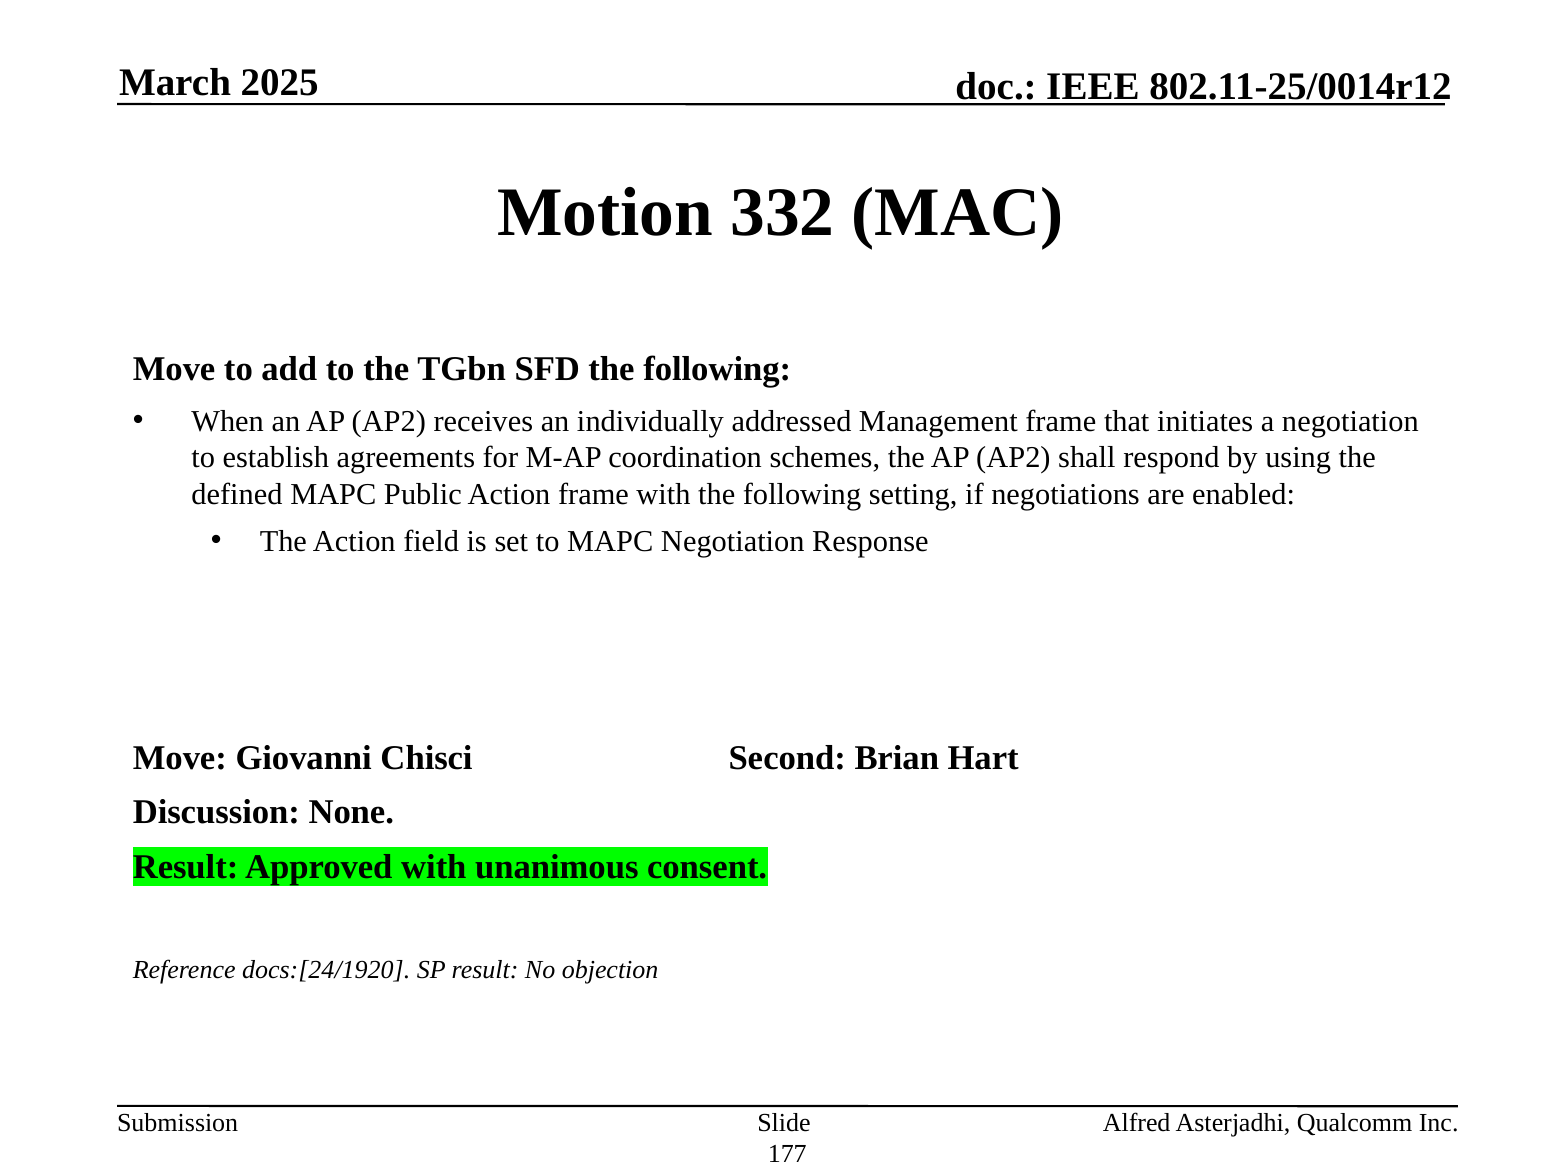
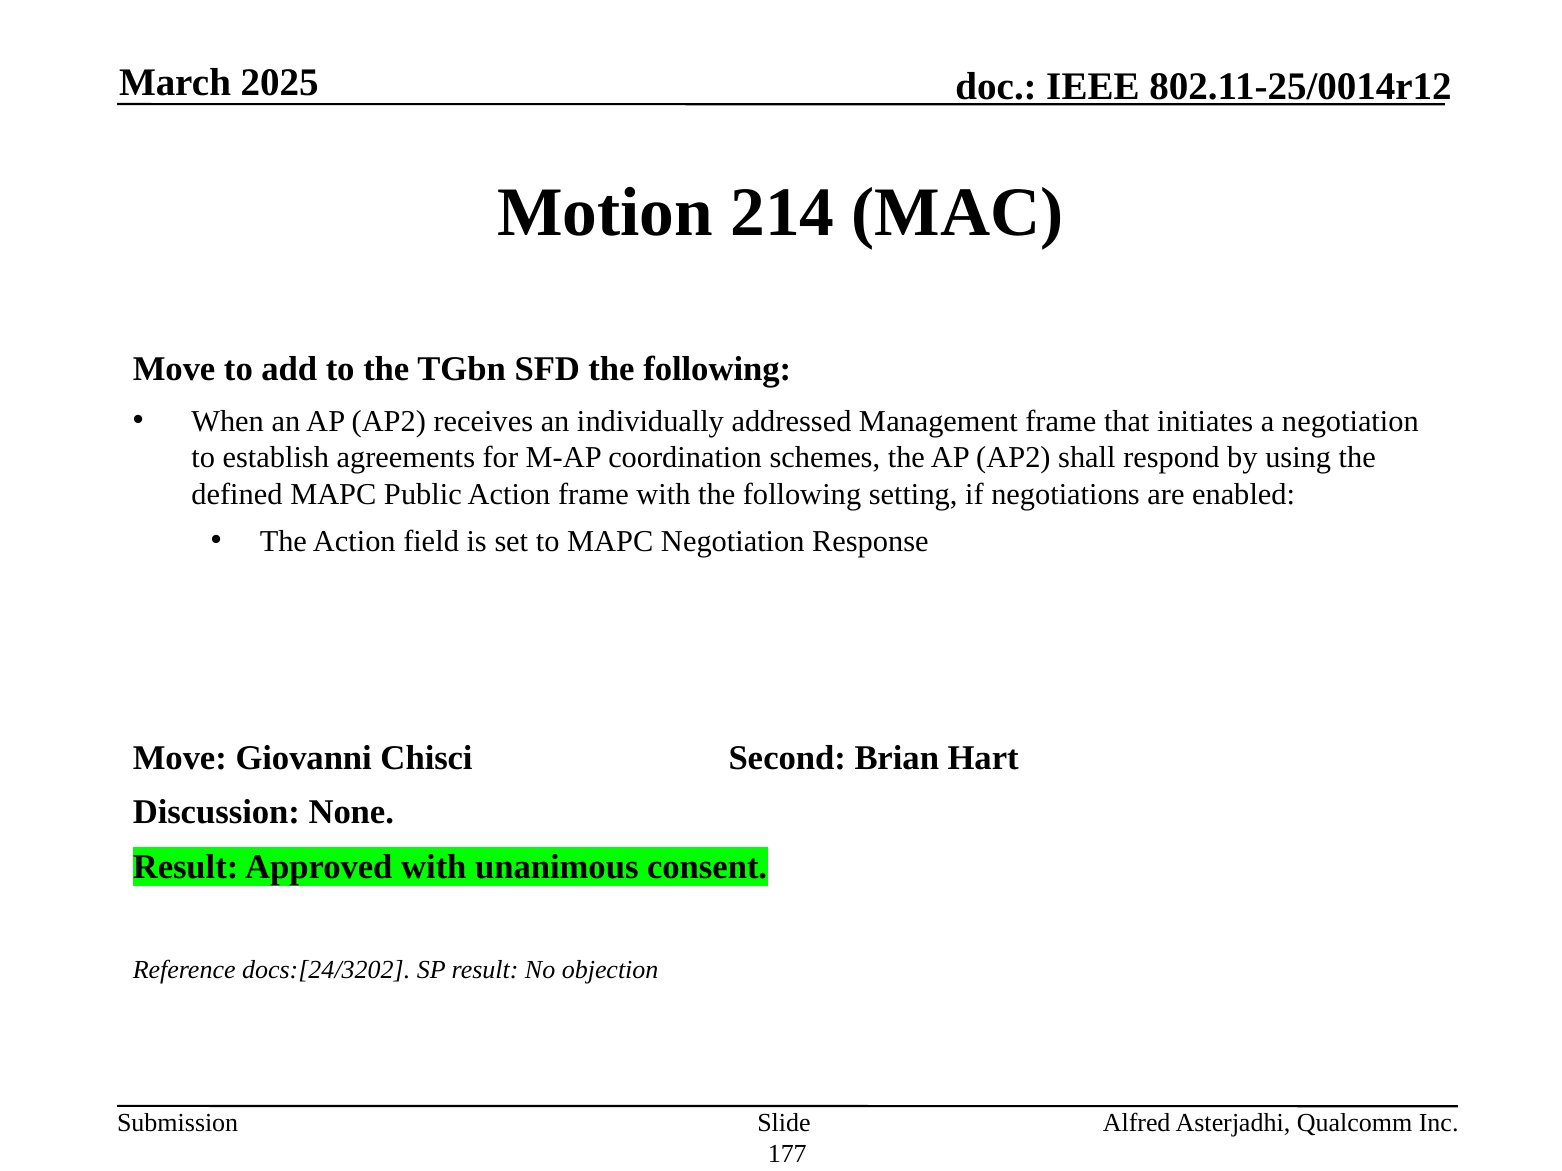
332: 332 -> 214 (782, 213)
docs:[24/1920: docs:[24/1920 -> docs:[24/3202 (326, 971)
